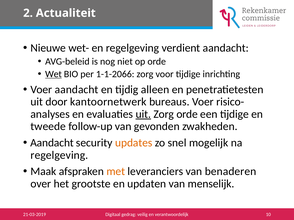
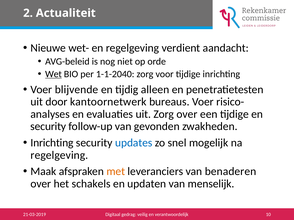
1-1-2066: 1-1-2066 -> 1-1-2040 (115, 74)
Voer aandacht: aandacht -> blijvende (77, 90)
uit underline: present -> none (143, 114)
Zorg orde: orde -> over (187, 114)
tweede: tweede -> security (48, 127)
Aandacht: Aandacht -> Inrichting (52, 143)
updates colour: orange -> blue (134, 143)
grootste: grootste -> schakels (91, 184)
